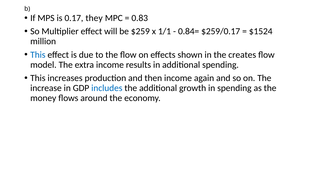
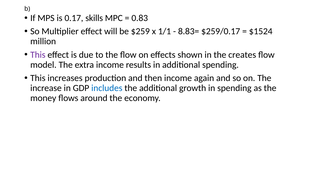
they: they -> skills (94, 18)
0.84=: 0.84= -> 8.83= (189, 31)
This colour: blue -> purple (38, 55)
